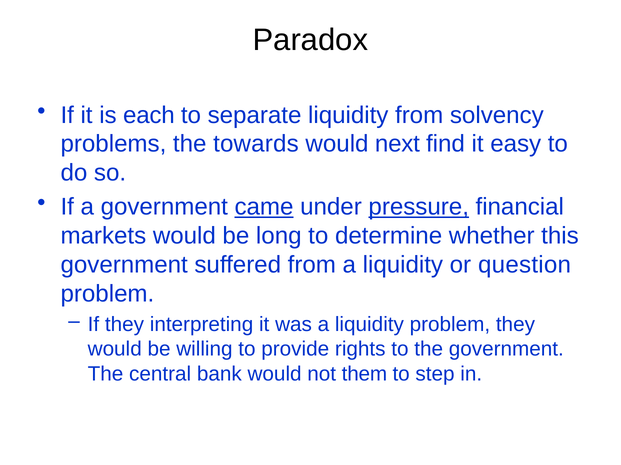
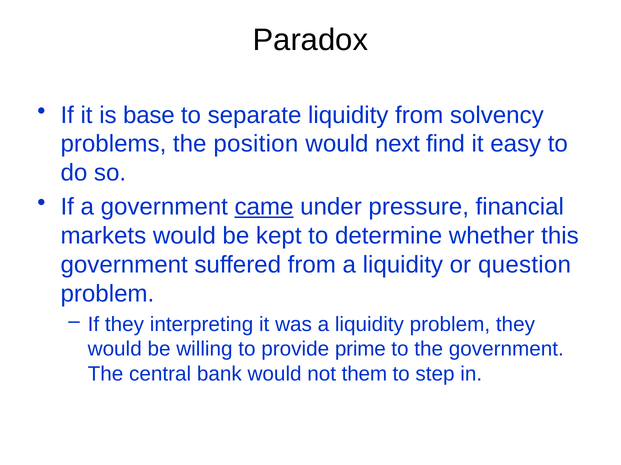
each: each -> base (149, 115)
towards: towards -> position (256, 144)
pressure underline: present -> none (419, 207)
long: long -> kept (279, 236)
rights: rights -> prime (360, 350)
